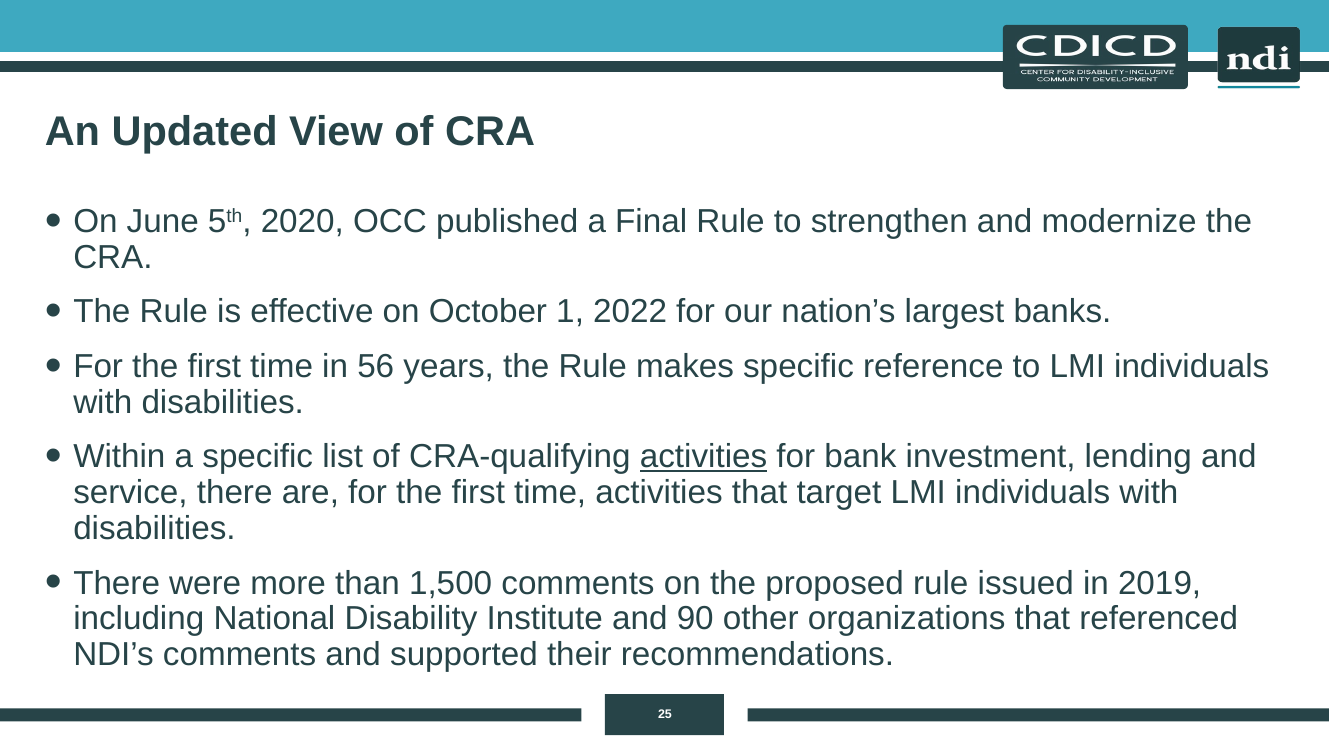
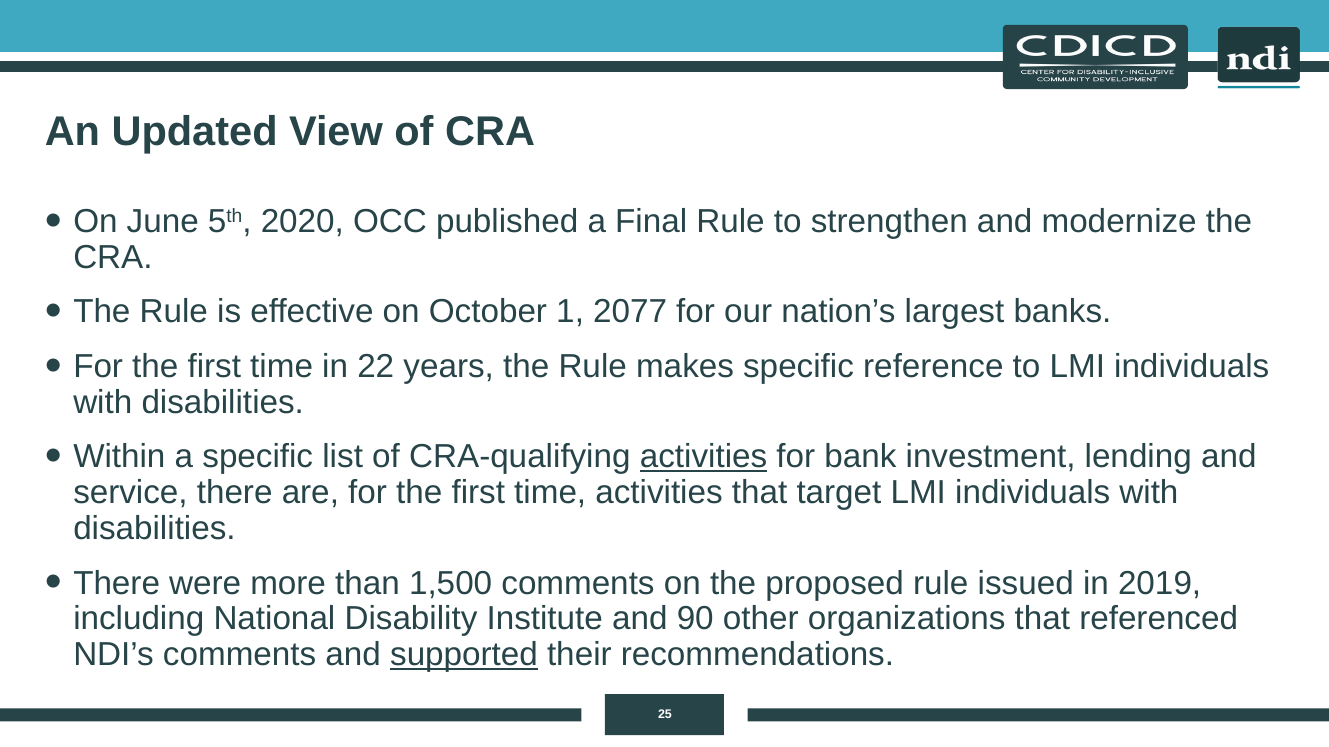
2022: 2022 -> 2077 (630, 312)
56: 56 -> 22 (376, 367)
supported underline: none -> present (464, 655)
